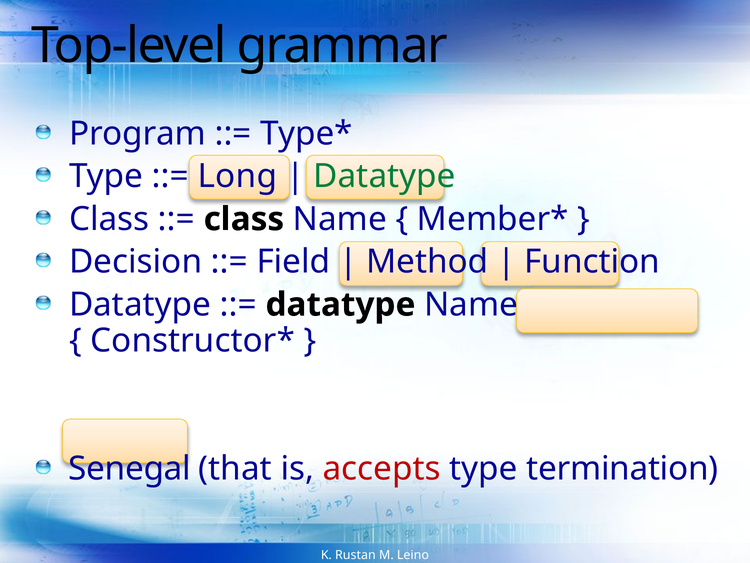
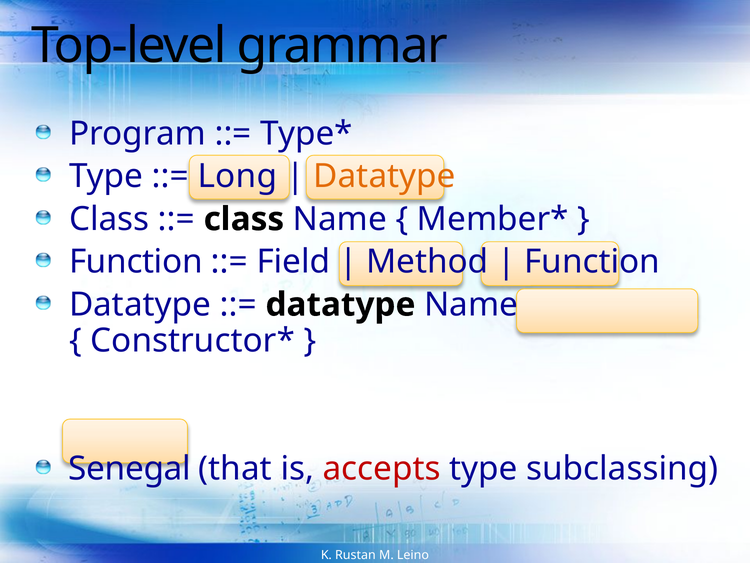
Datatype colour: green -> orange (385, 176)
Decision: Decision -> Function (136, 262)
termination: termination -> subclassing (622, 468)
